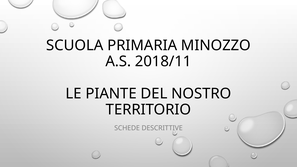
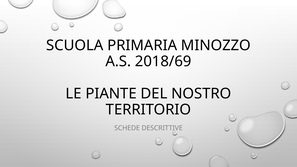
2018/11: 2018/11 -> 2018/69 (163, 61)
